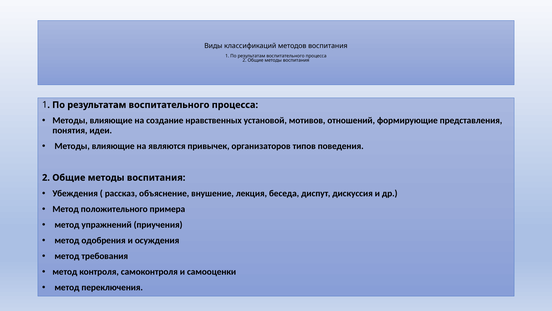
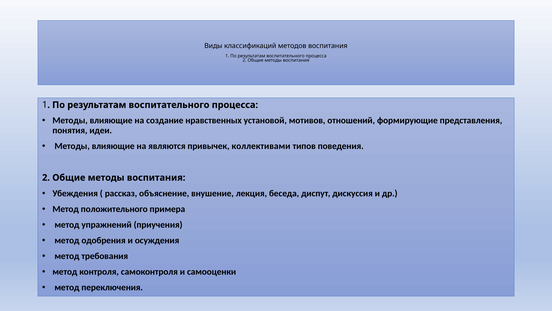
организаторов: организаторов -> коллективами (261, 146)
